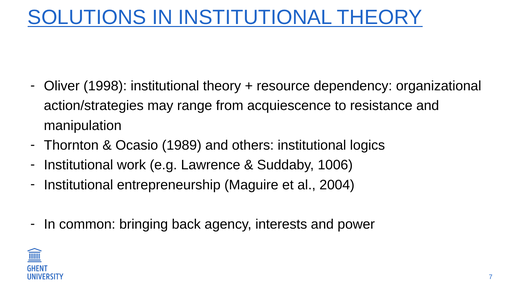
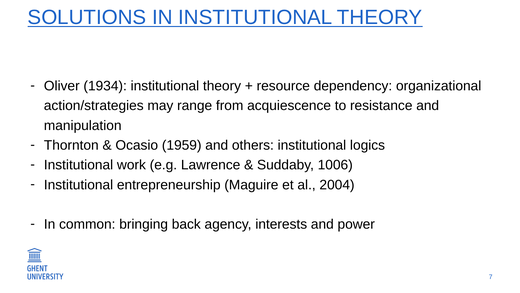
1998: 1998 -> 1934 (105, 86)
1989: 1989 -> 1959 (182, 145)
